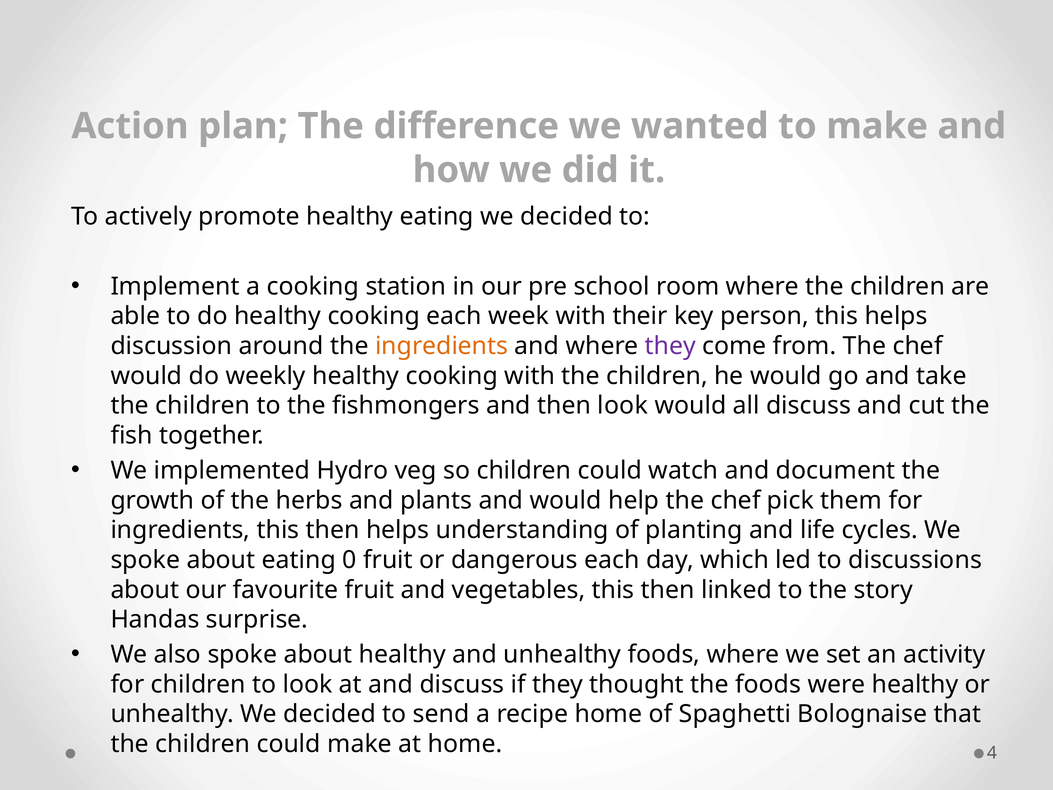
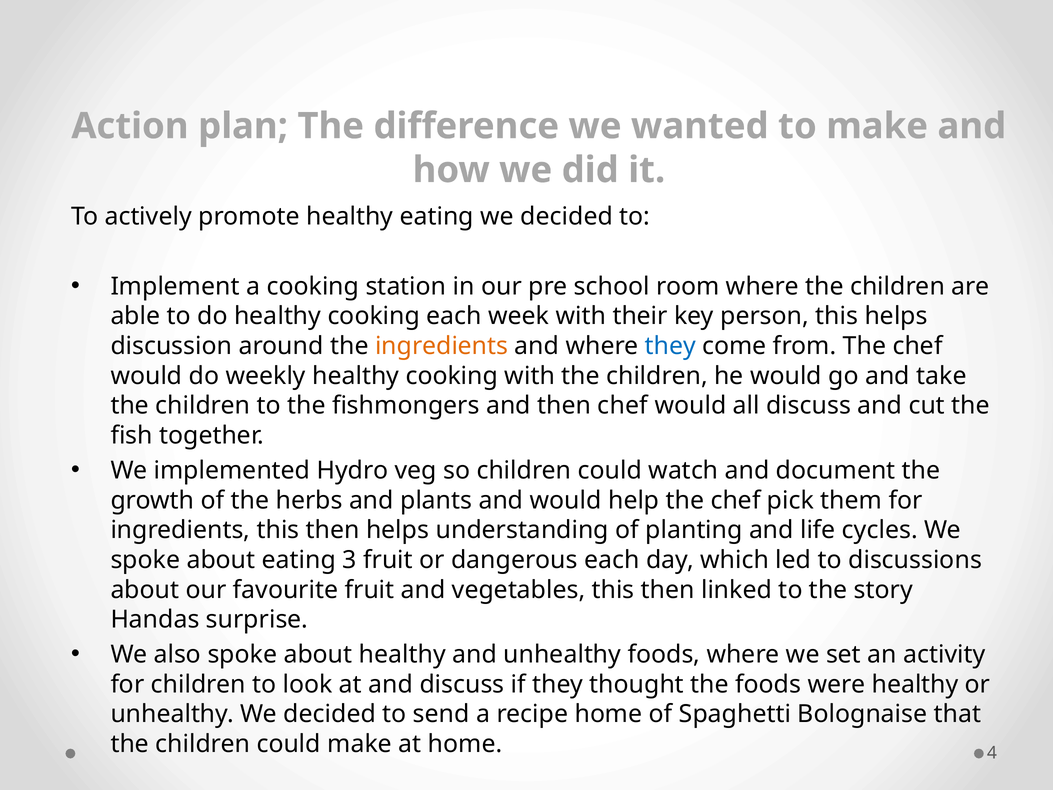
they colour: purple -> blue (670, 346)
then look: look -> chef (623, 406)
0: 0 -> 3 (350, 560)
